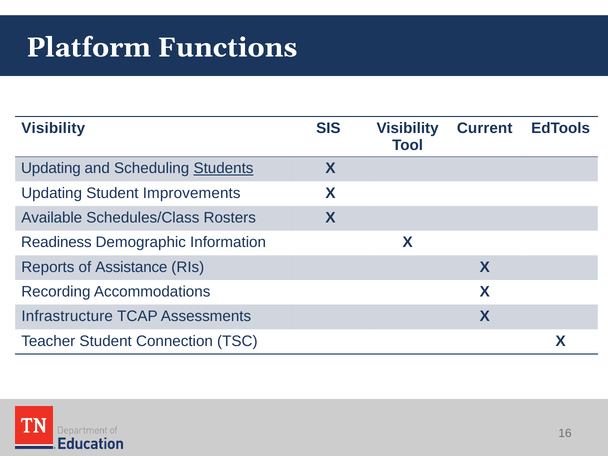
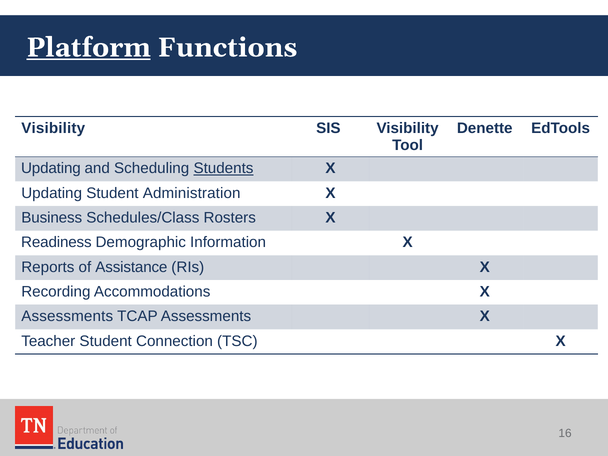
Platform underline: none -> present (89, 47)
Current: Current -> Denette (485, 128)
Improvements: Improvements -> Administration (192, 193)
Available: Available -> Business (52, 218)
Infrastructure: Infrastructure -> Assessments (67, 316)
